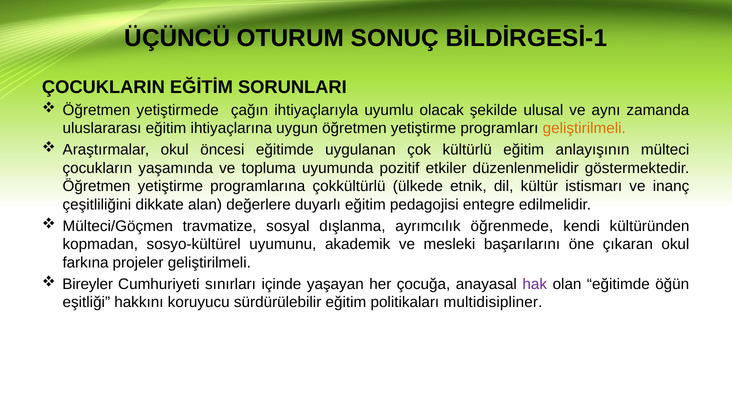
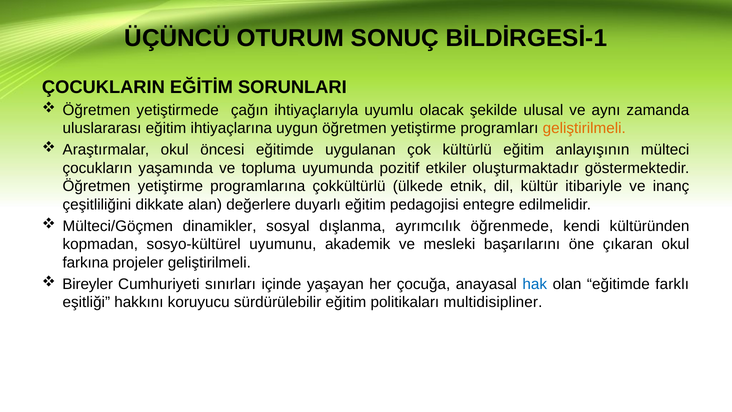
düzenlenmelidir: düzenlenmelidir -> oluşturmaktadır (526, 168)
istismarı: istismarı -> itibariyle (594, 186)
travmatize: travmatize -> dinamikler (220, 226)
hak colour: purple -> blue (535, 284)
öğün: öğün -> farklı (672, 284)
